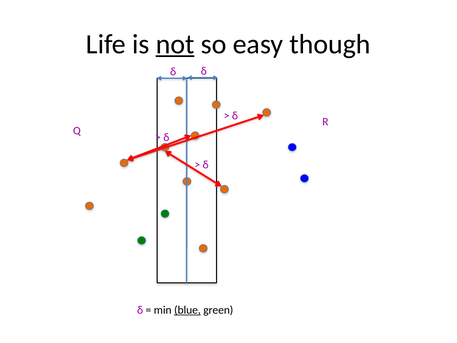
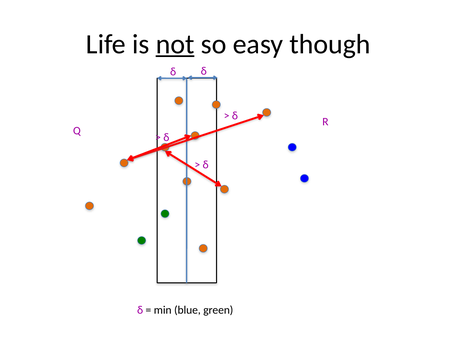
blue underline: present -> none (187, 310)
